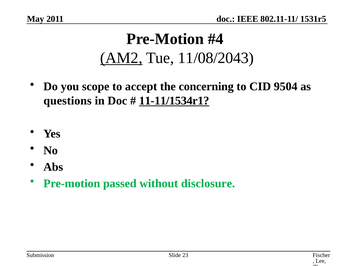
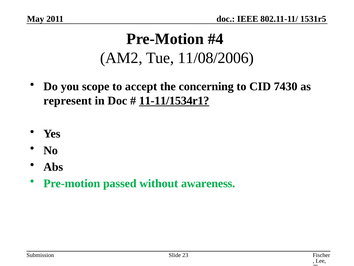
AM2 underline: present -> none (121, 58)
11/08/2043: 11/08/2043 -> 11/08/2006 (216, 58)
9504: 9504 -> 7430 (286, 86)
questions: questions -> represent (68, 101)
disclosure: disclosure -> awareness (208, 183)
